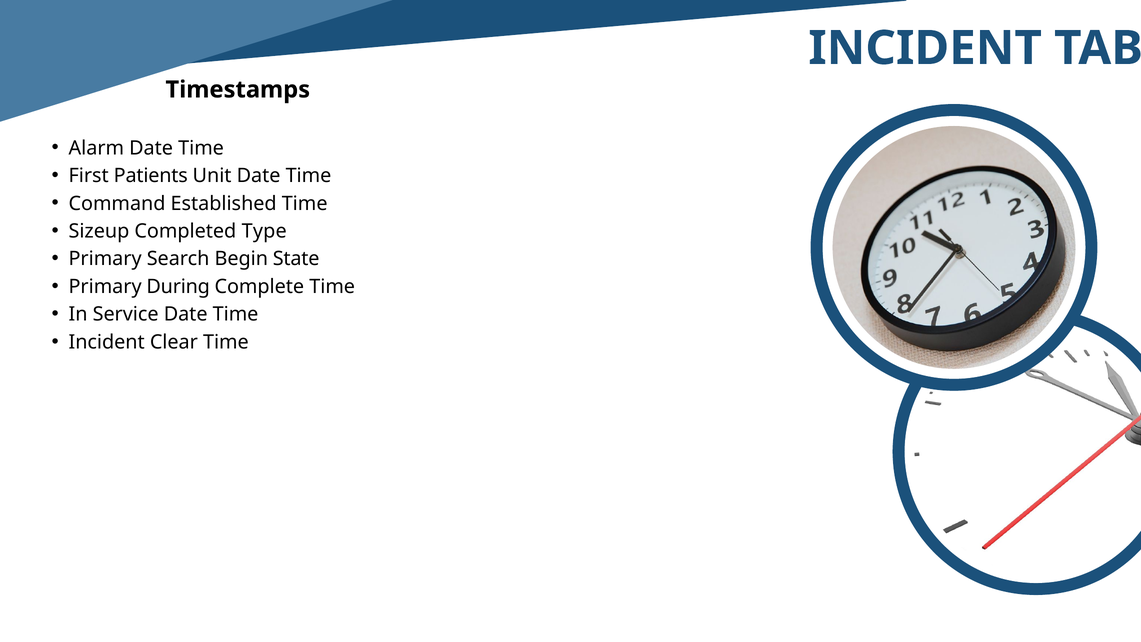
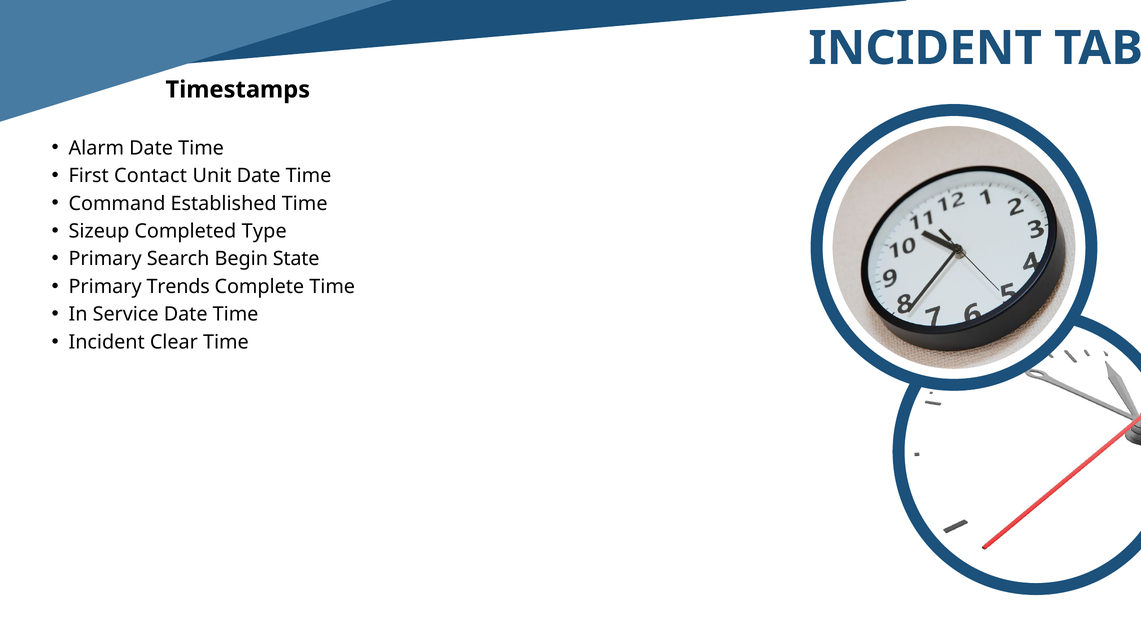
Patients: Patients -> Contact (151, 176)
During: During -> Trends (178, 287)
